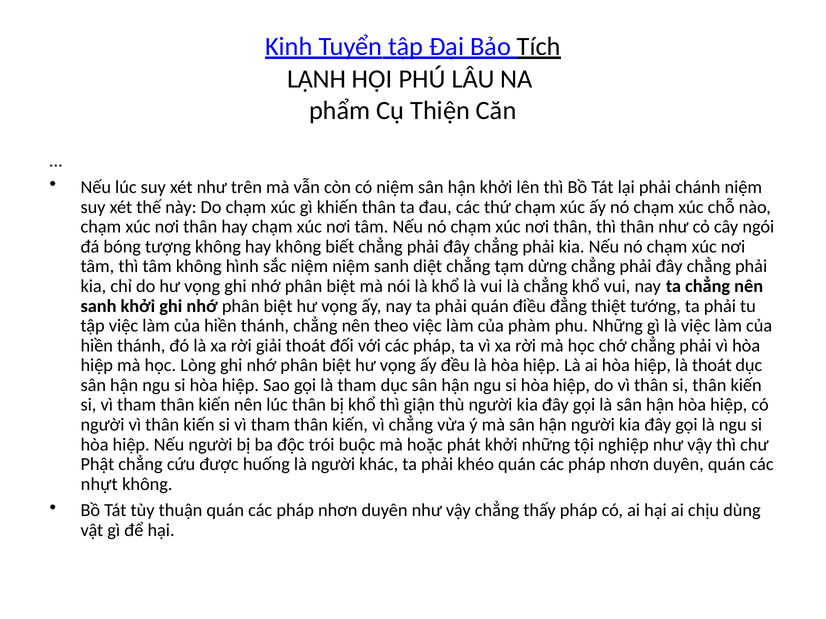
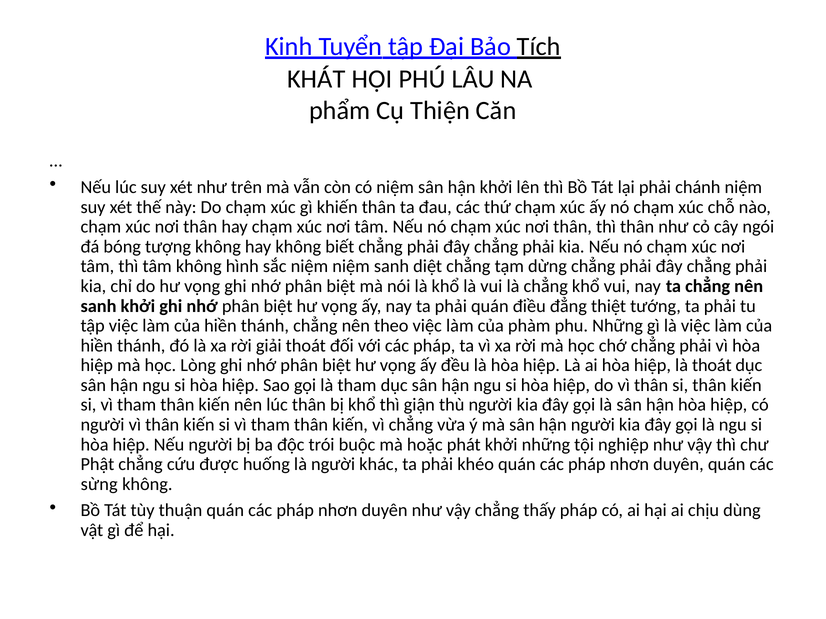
LẠNH: LẠNH -> KHÁT (316, 79)
nhựt: nhựt -> sừng (99, 484)
